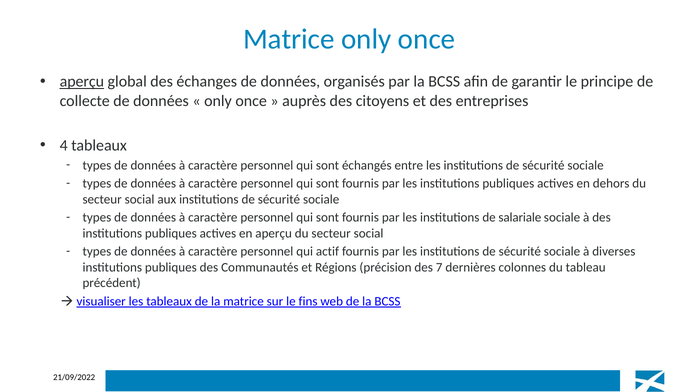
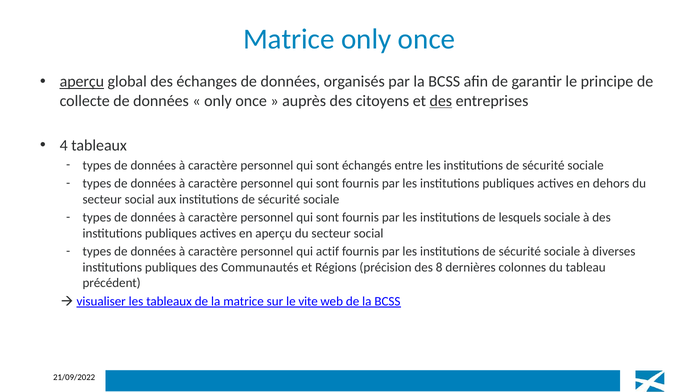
des underline: none -> present (441, 101)
salariale: salariale -> lesquels (520, 218)
7: 7 -> 8 (439, 267)
fins: fins -> vite (308, 301)
